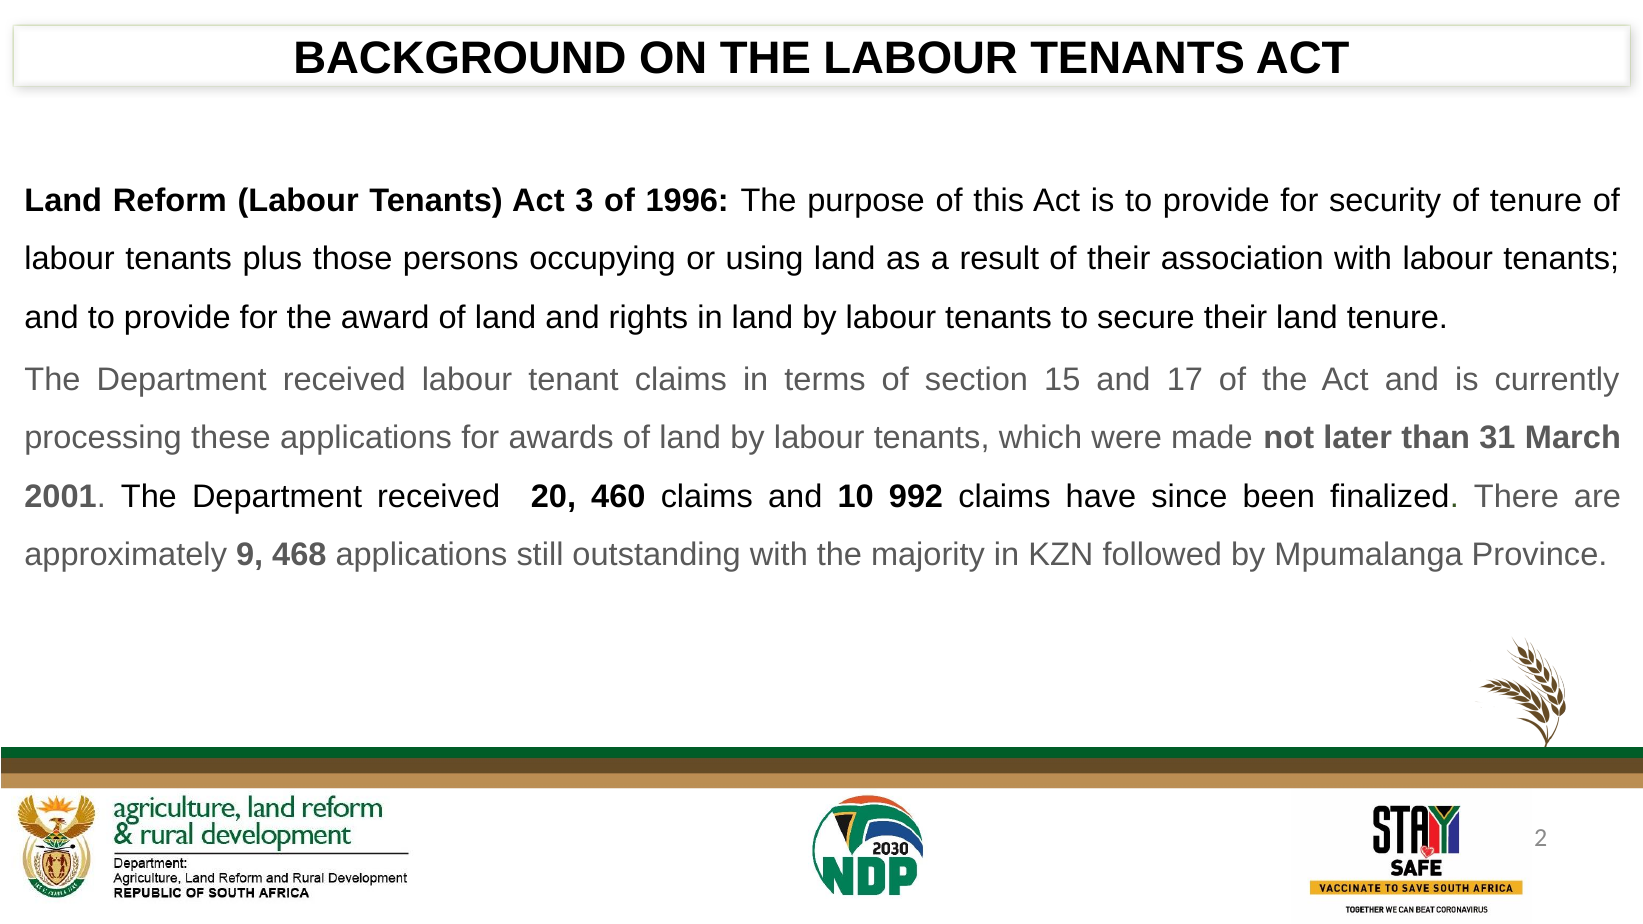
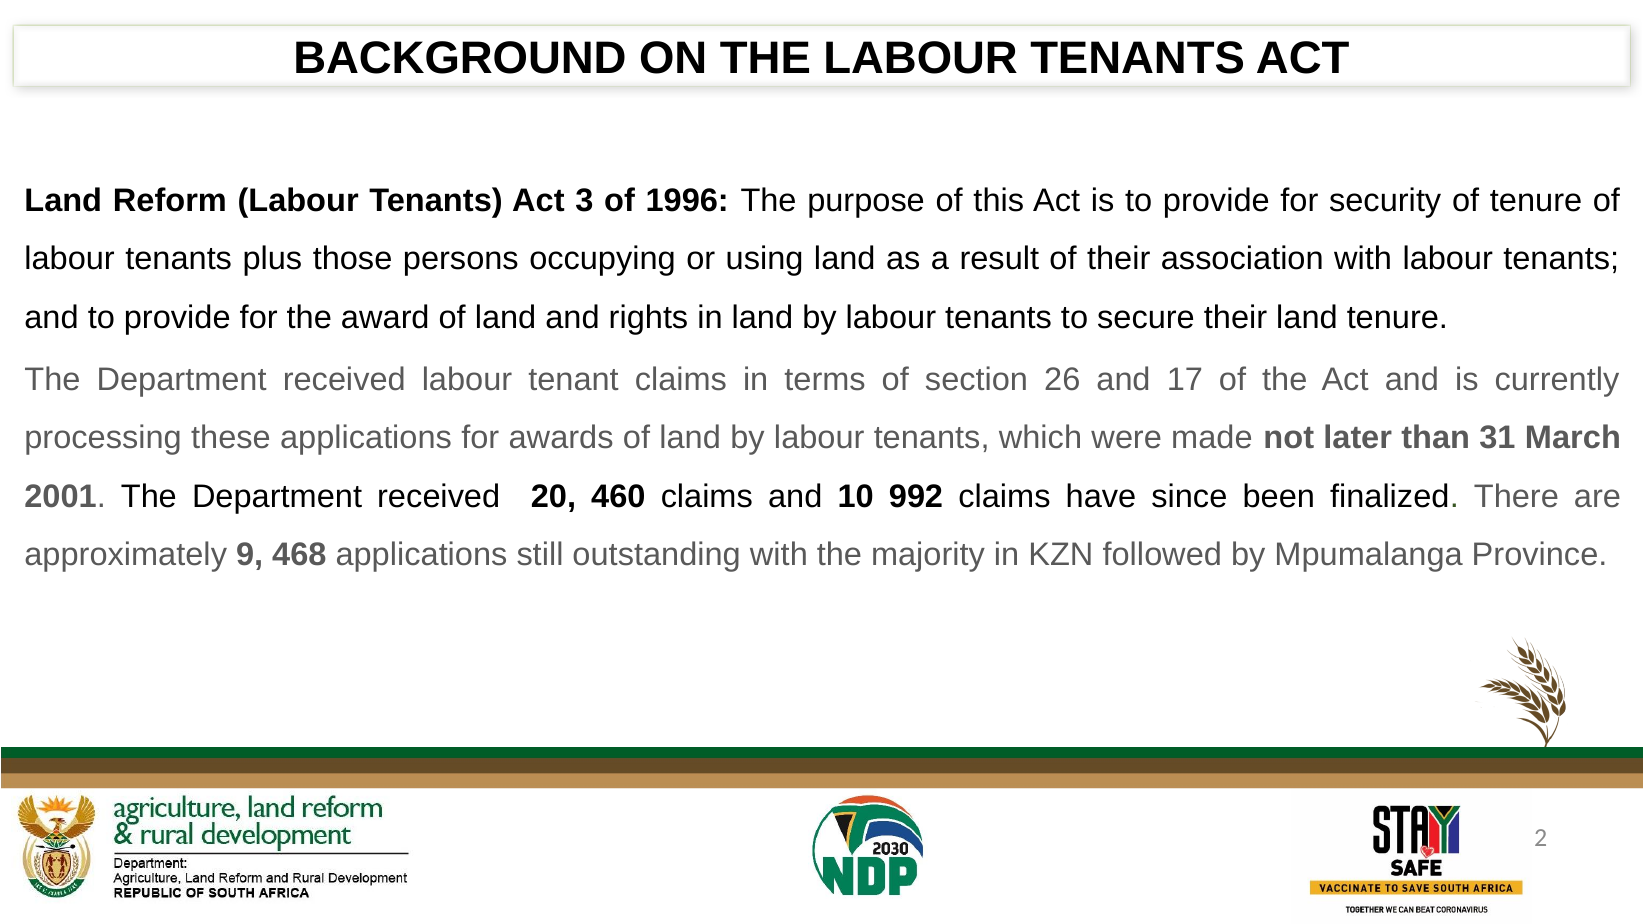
15: 15 -> 26 (1062, 380)
